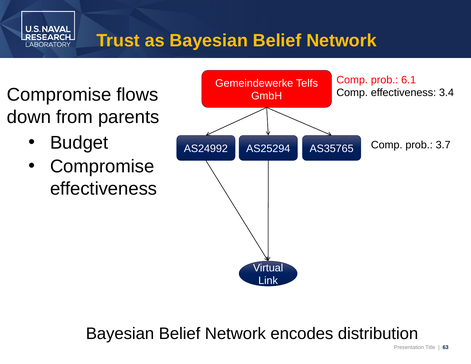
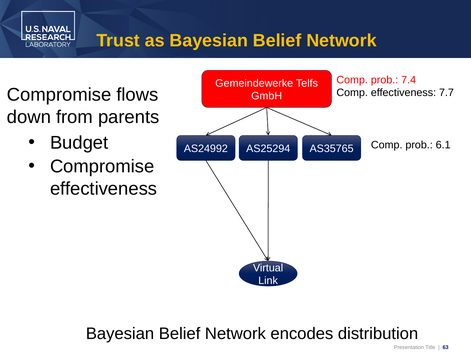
6.1: 6.1 -> 7.4 (409, 80)
3.4: 3.4 -> 7.7 (446, 93)
3.7: 3.7 -> 6.1 (443, 145)
